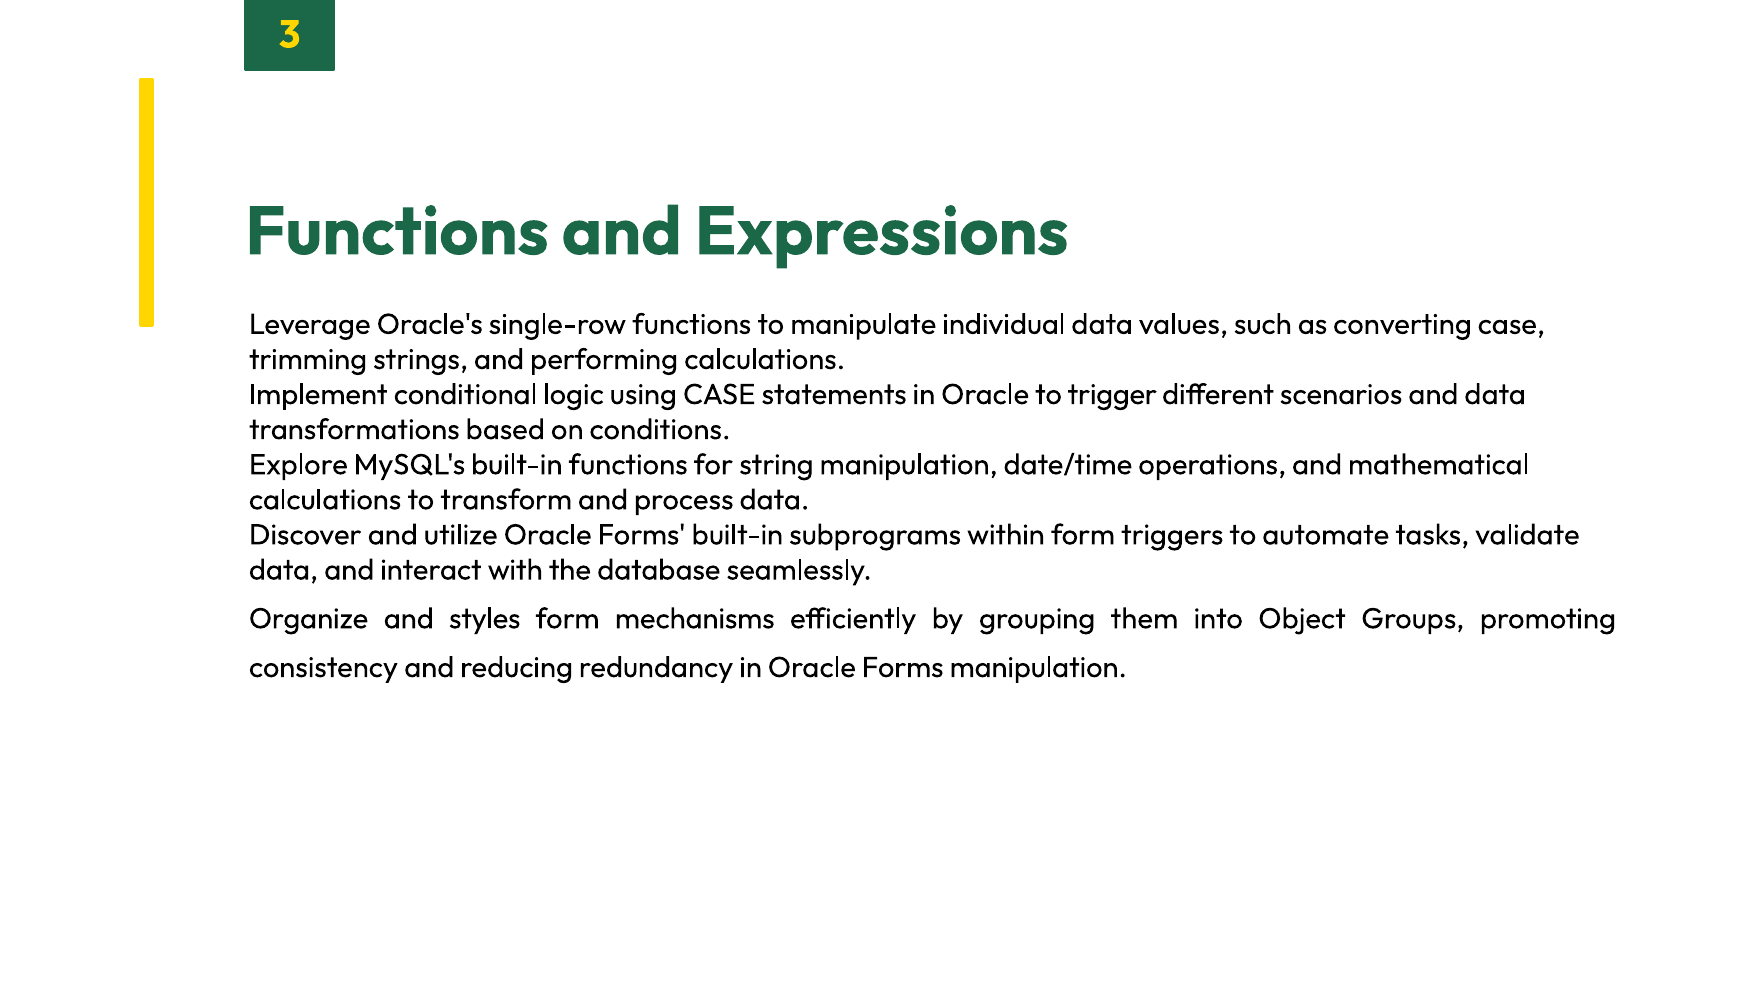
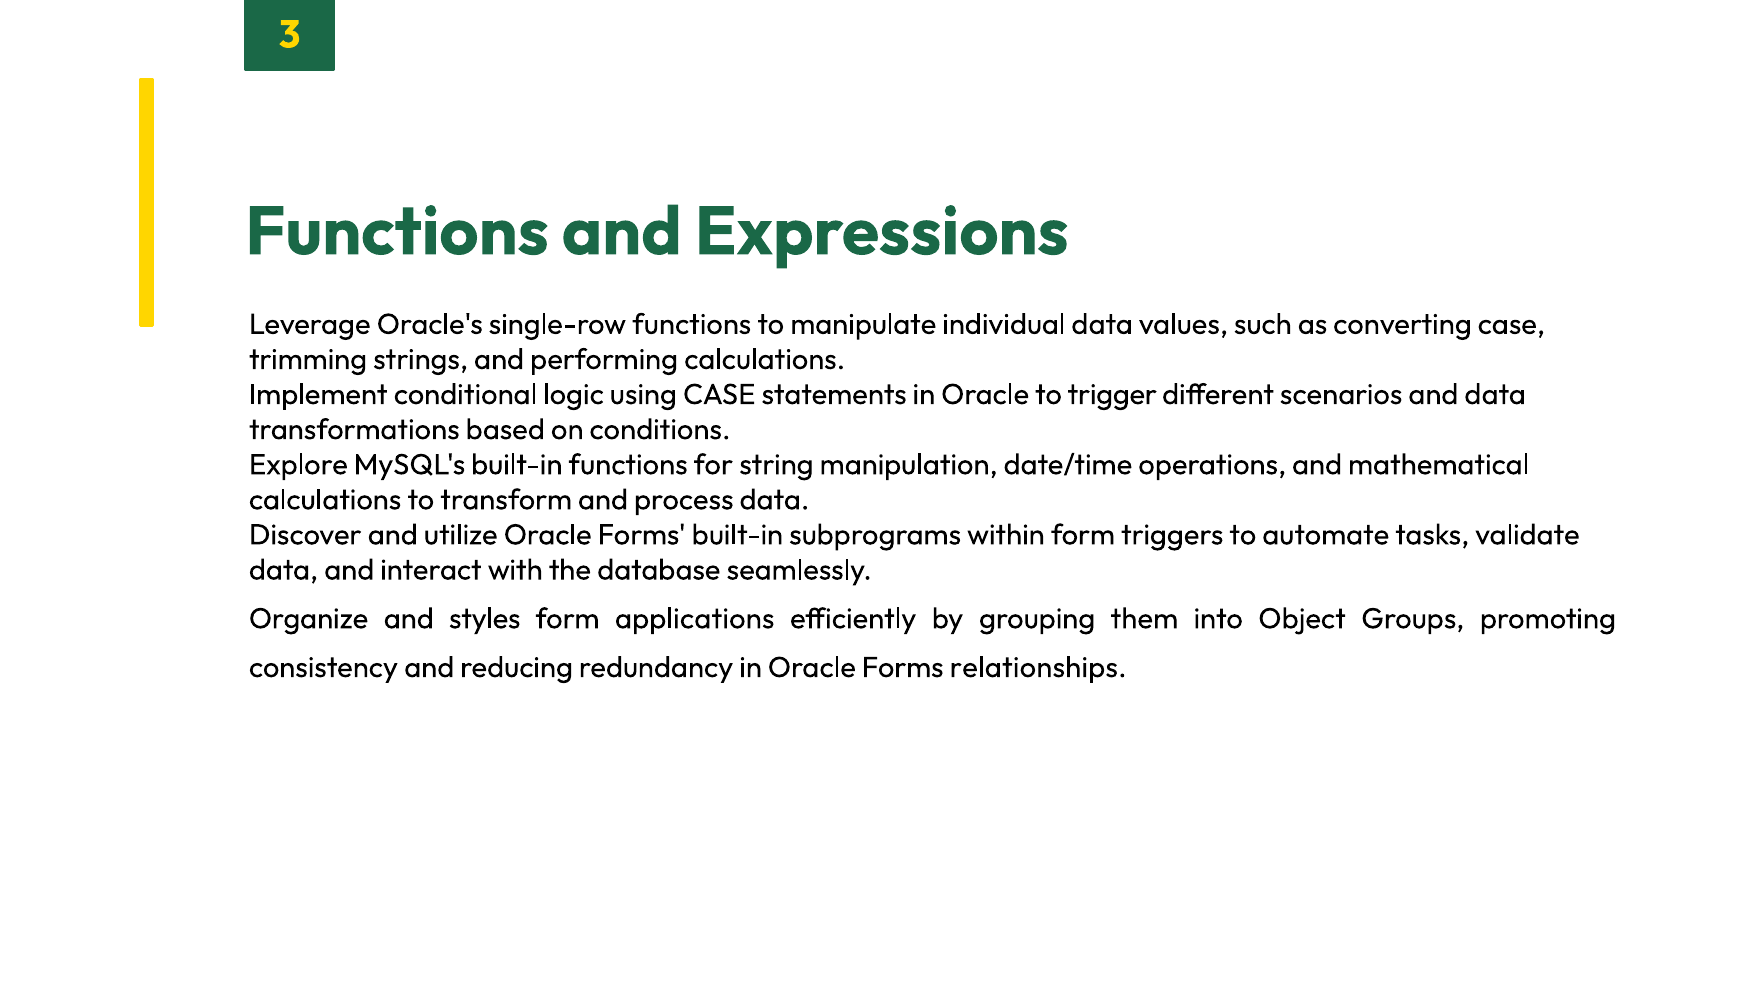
mechanisms: mechanisms -> applications (695, 619)
Forms manipulation: manipulation -> relationships (1038, 668)
